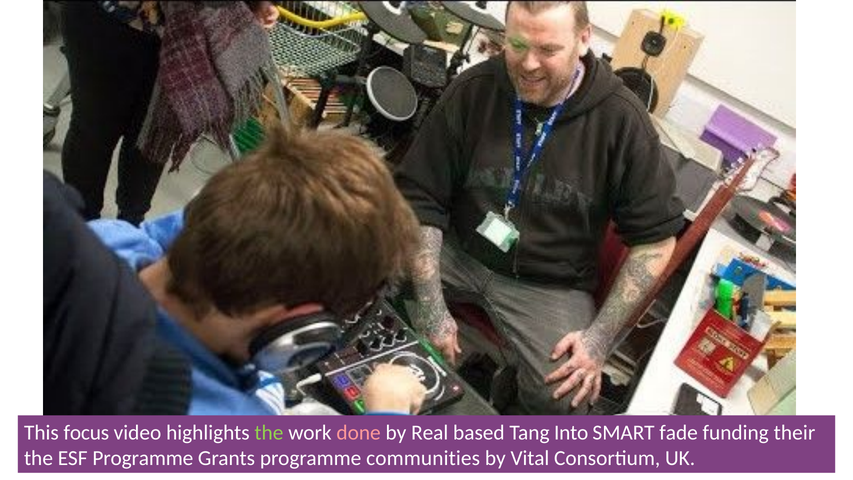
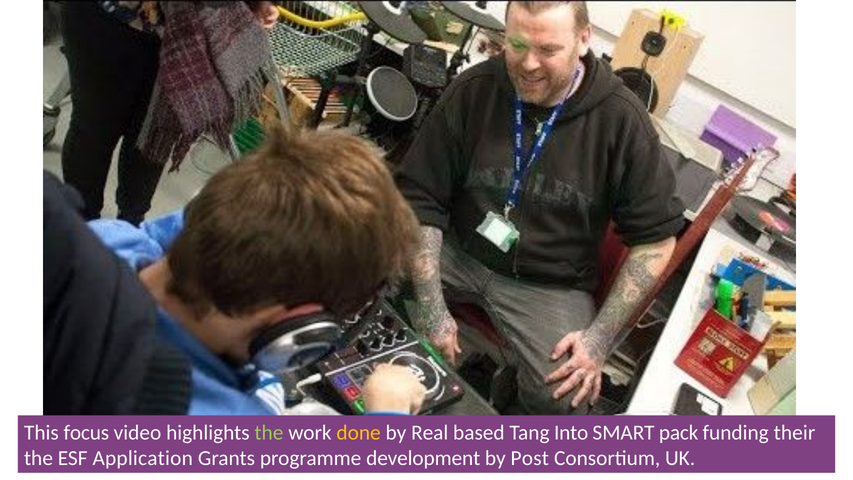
done colour: pink -> yellow (359, 433)
fade: fade -> pack (679, 433)
ESF Programme: Programme -> Application (143, 458)
communities: communities -> development (423, 458)
Vital: Vital -> Post (530, 458)
